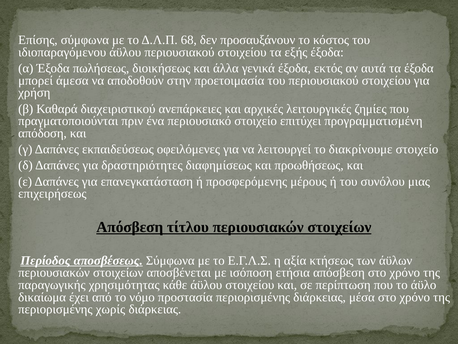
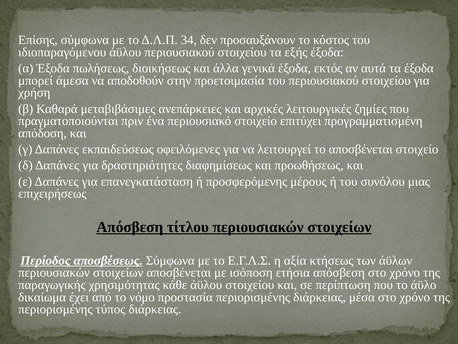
68: 68 -> 34 (189, 40)
διαχειριστικού: διαχειριστικού -> μεταβιβάσιμες (118, 109)
το διακρίνουμε: διακρίνουμε -> αποσβένεται (361, 149)
χωρίς: χωρίς -> τύπος (110, 309)
